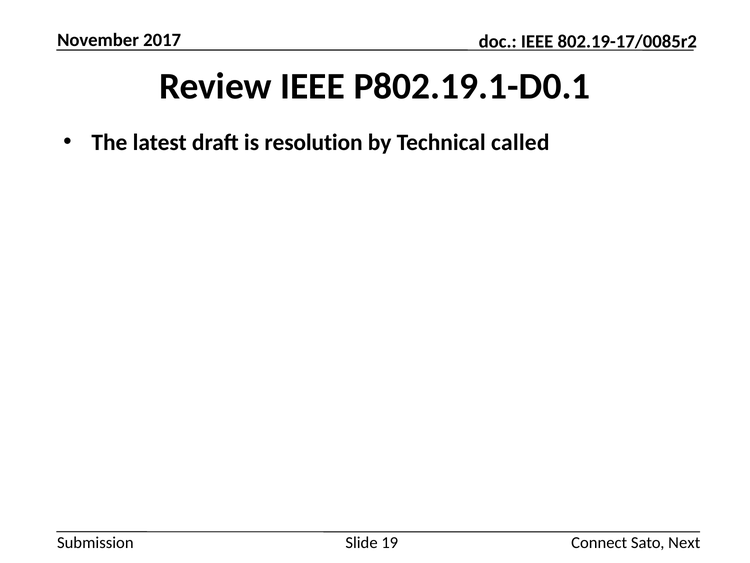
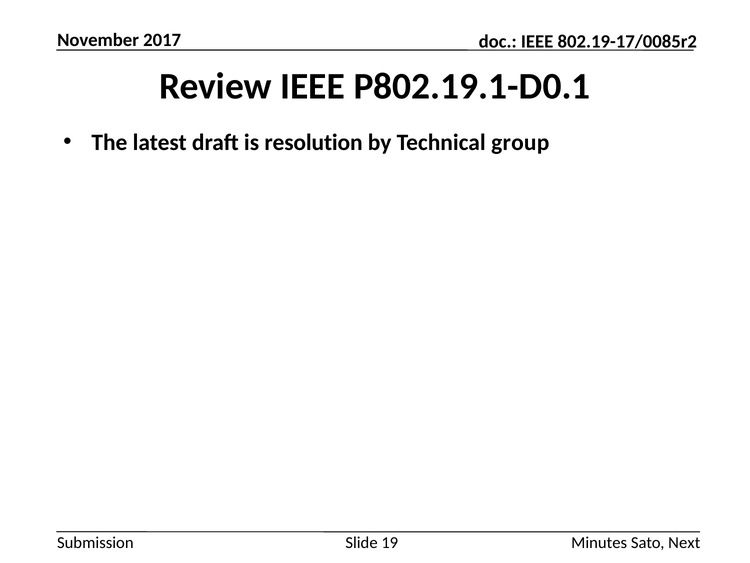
called: called -> group (520, 142)
Connect: Connect -> Minutes (599, 542)
